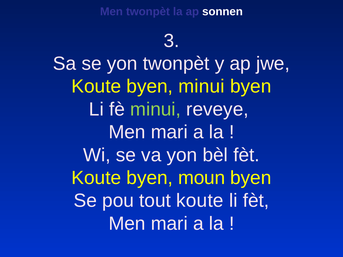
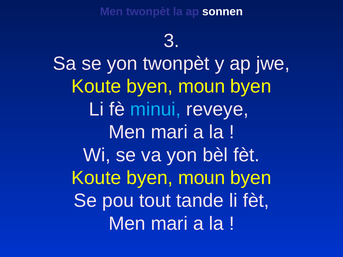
minui: minui -> moun (202, 87)
minui colour: light green -> light blue (156, 109)
tout koute: koute -> tande (200, 201)
